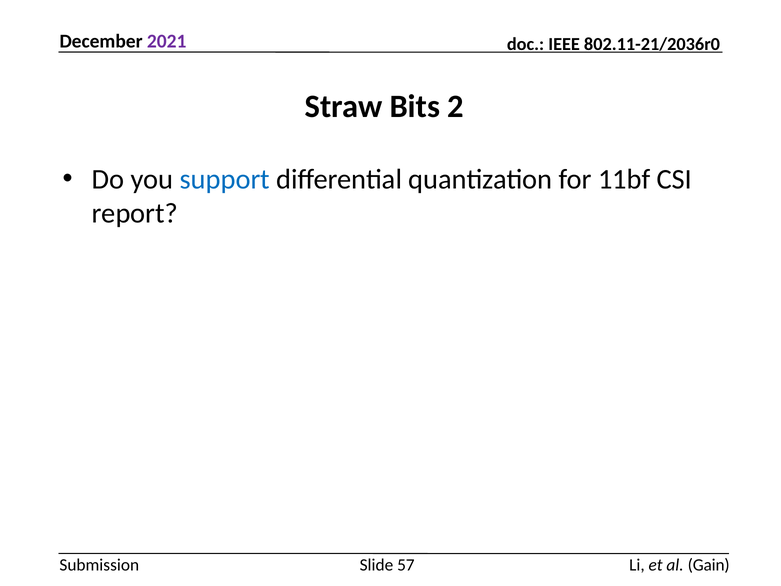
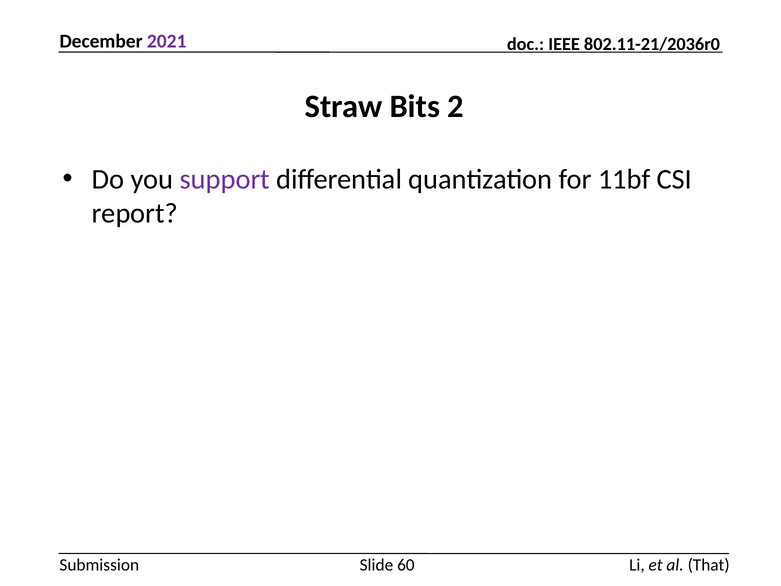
support colour: blue -> purple (225, 179)
57: 57 -> 60 (406, 565)
Gain: Gain -> That (709, 565)
